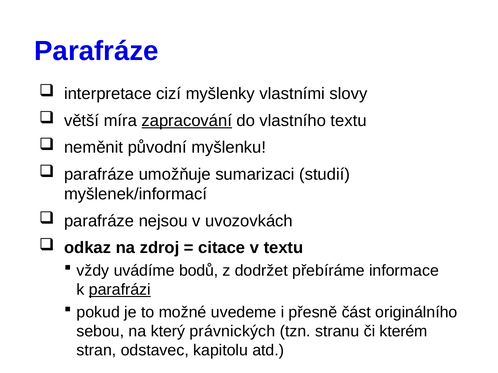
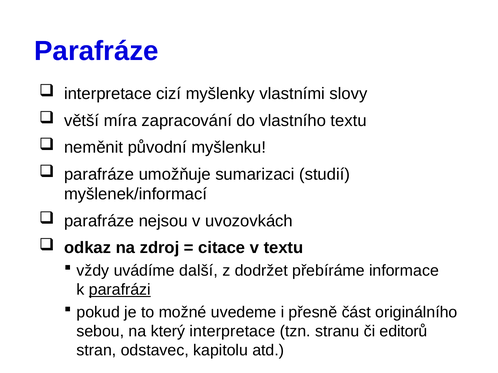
zapracování underline: present -> none (187, 121)
bodů: bodů -> další (198, 271)
který právnických: právnických -> interpretace (232, 332)
kterém: kterém -> editorů (404, 332)
